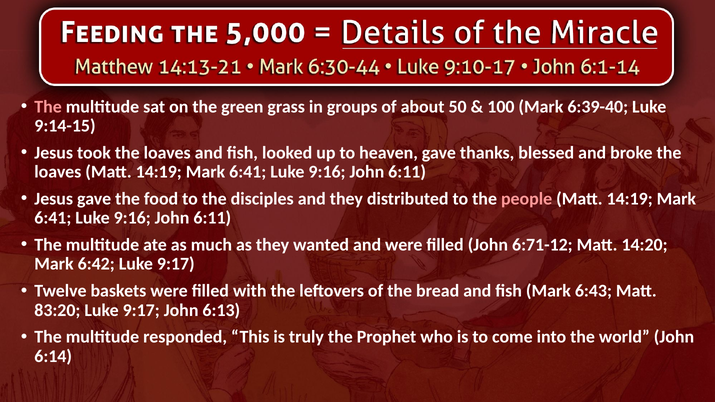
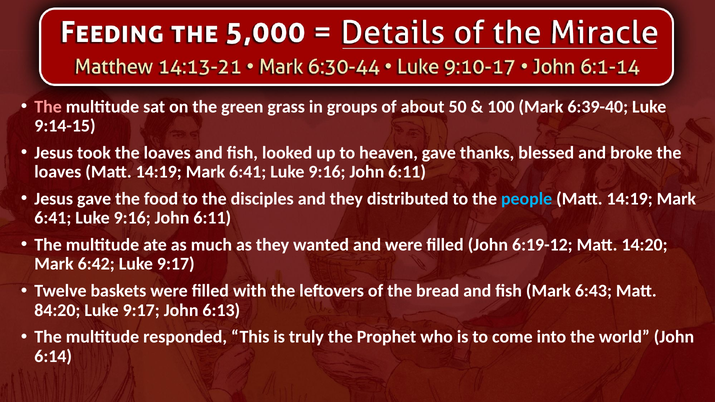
people colour: pink -> light blue (527, 199)
6:71-12: 6:71-12 -> 6:19-12 (542, 245)
83:20: 83:20 -> 84:20 (57, 310)
